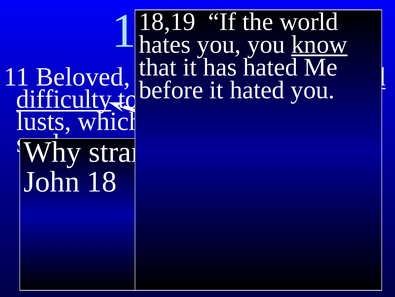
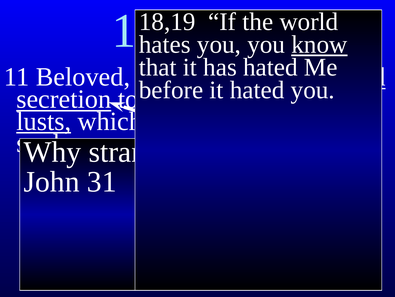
difficulty: difficulty -> secretion (64, 99)
lusts underline: none -> present (44, 121)
18: 18 -> 31 (102, 181)
